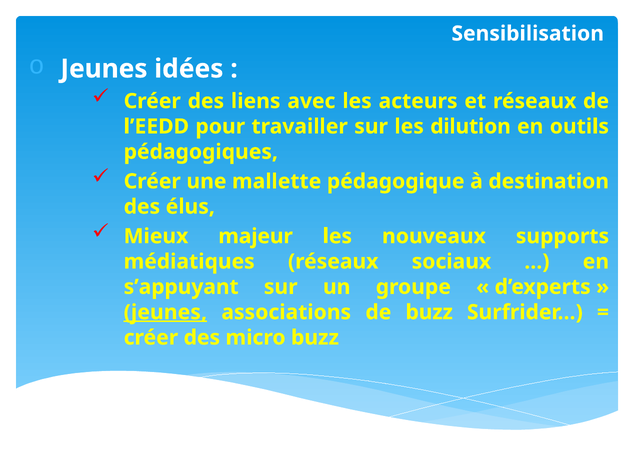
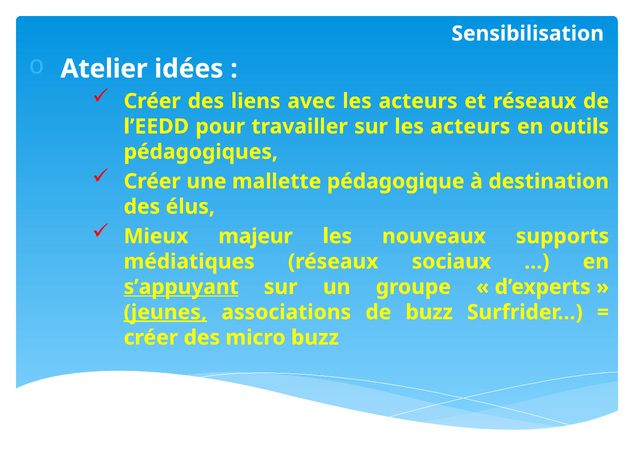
Jeunes: Jeunes -> Atelier (104, 69)
sur les dilution: dilution -> acteurs (470, 126)
s’appuyant underline: none -> present (181, 287)
